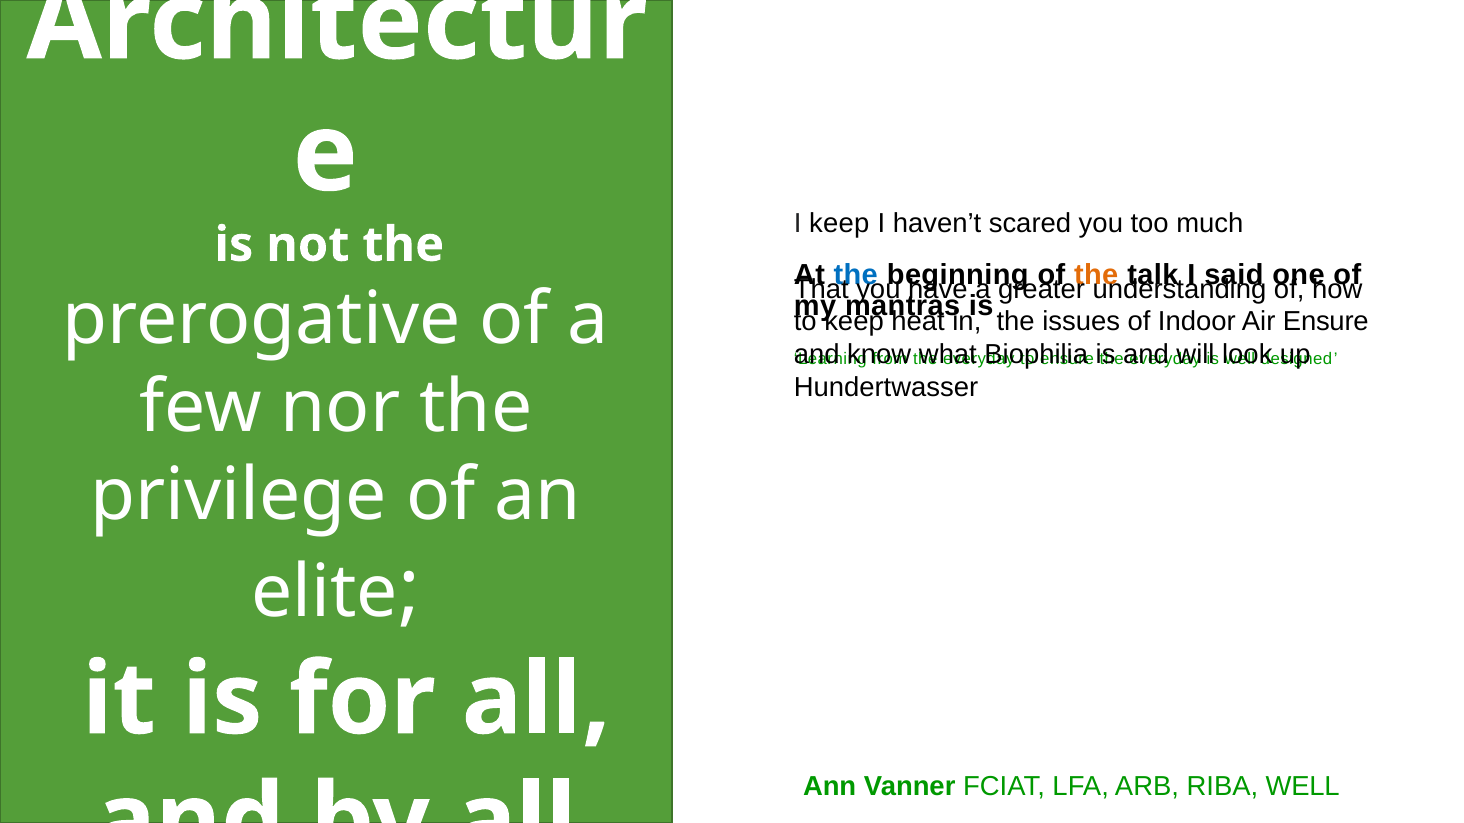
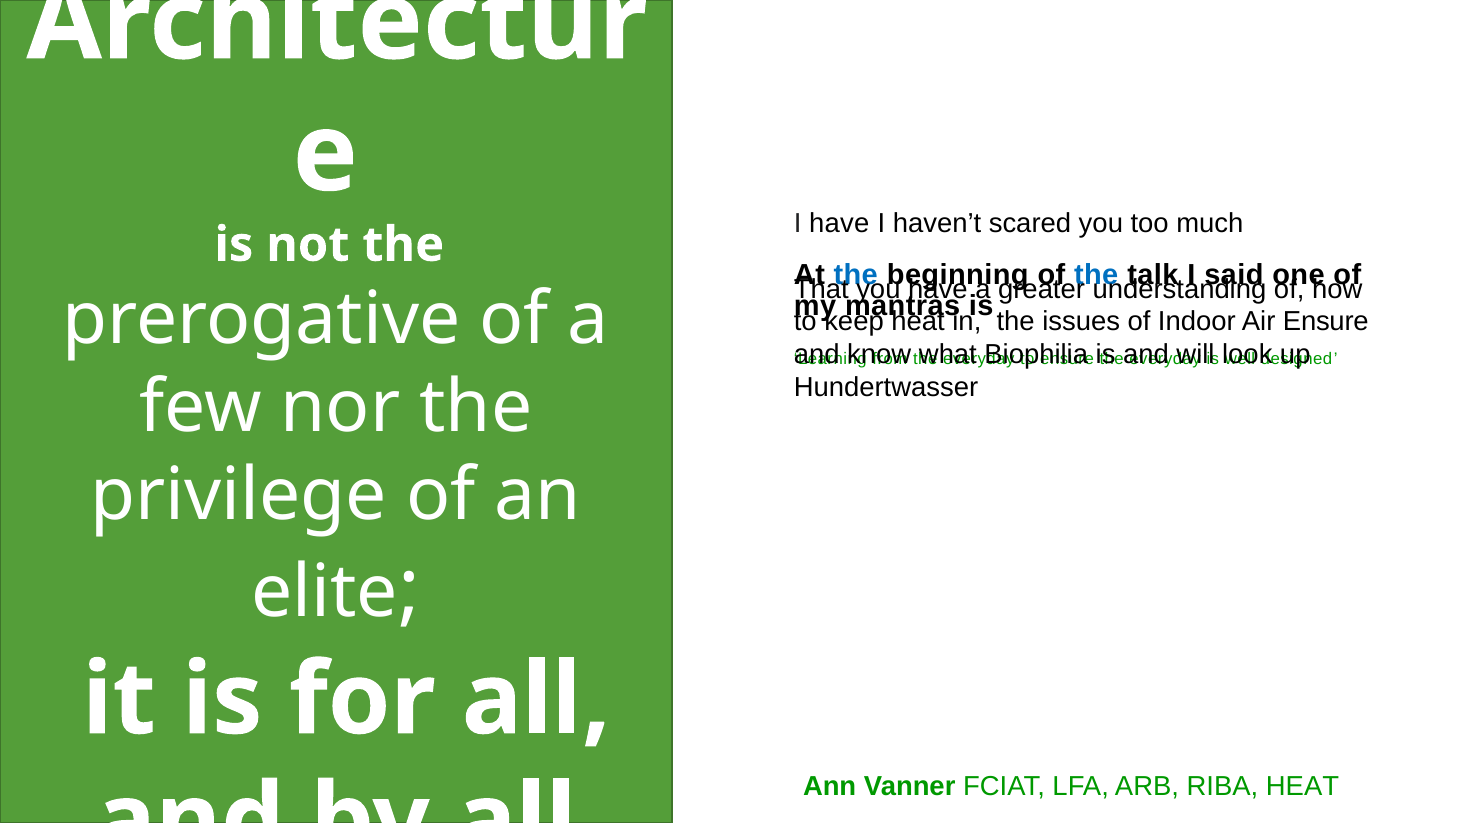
I keep: keep -> have (839, 223)
the colour: orange -> blue (1096, 275)
RIBA WELL: WELL -> HEAT (1302, 787)
